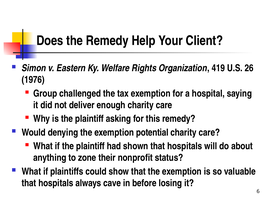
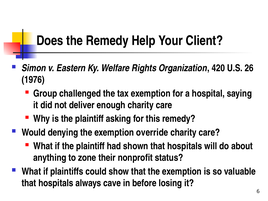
419: 419 -> 420 (218, 68)
potential: potential -> override (152, 132)
